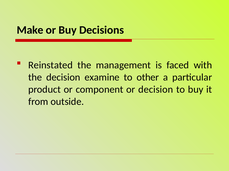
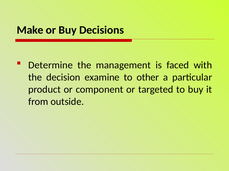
Reinstated: Reinstated -> Determine (50, 65)
or decision: decision -> targeted (156, 90)
